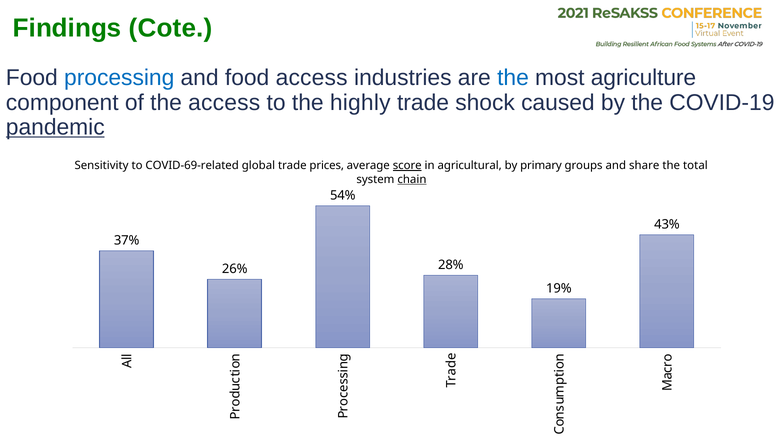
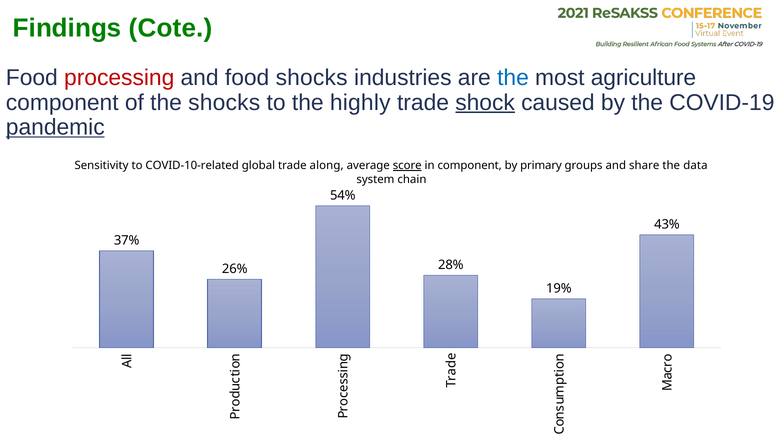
processing colour: blue -> red (119, 78)
food access: access -> shocks (312, 78)
the access: access -> shocks (224, 103)
shock underline: none -> present (485, 103)
COVID-69-related: COVID-69-related -> COVID-10-related (192, 166)
prices: prices -> along (327, 166)
in agricultural: agricultural -> component (470, 166)
total: total -> data (695, 166)
chain underline: present -> none (412, 180)
